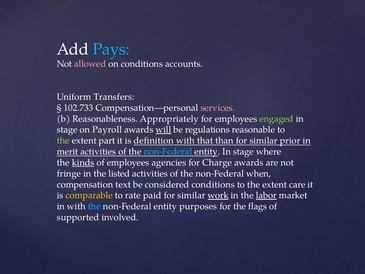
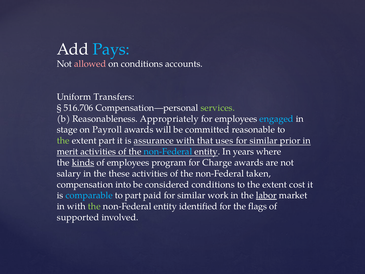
102.733: 102.733 -> 516.706 (78, 108)
services colour: pink -> light green (218, 108)
engaged colour: light green -> light blue (277, 119)
will underline: present -> none (163, 130)
regulations: regulations -> committed (207, 130)
definition: definition -> assurance (154, 141)
than: than -> uses (224, 141)
entity In stage: stage -> years (244, 151)
agencies: agencies -> program (169, 162)
fringe: fringe -> salary (69, 173)
listed: listed -> these (119, 173)
when: when -> taken (259, 173)
text: text -> into (123, 184)
care: care -> cost (297, 184)
comparable colour: yellow -> light blue (89, 195)
to rate: rate -> part (133, 195)
work underline: present -> none (218, 195)
the colour: light blue -> light green (94, 206)
purposes: purposes -> identified (198, 206)
